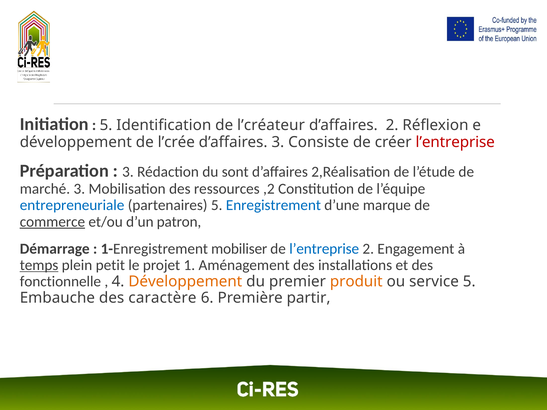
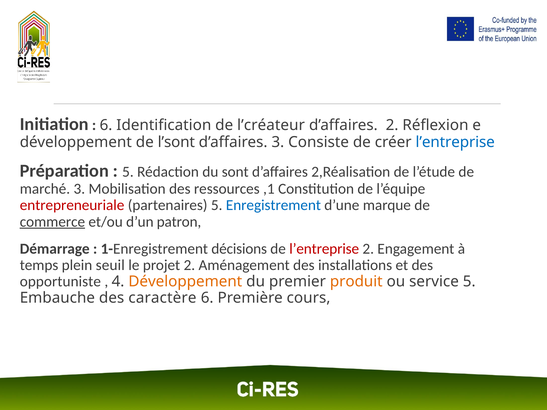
5: 5 -> 6 (106, 125)
l’crée: l’crée -> l’sont (176, 142)
l’entreprise colour: red -> blue (455, 142)
3: 3 -> 5 (128, 172)
,2: ,2 -> ,1 (269, 189)
entrepreneuriale colour: blue -> red (72, 205)
mobiliser: mobiliser -> décisions (239, 249)
l’entreprise colour: blue -> red (324, 249)
temps underline: present -> none (39, 265)
petit: petit -> seuil (110, 265)
projet 1: 1 -> 2 (189, 265)
fonctionnelle: fonctionnelle -> opportuniste (60, 282)
partir: partir -> cours (309, 298)
